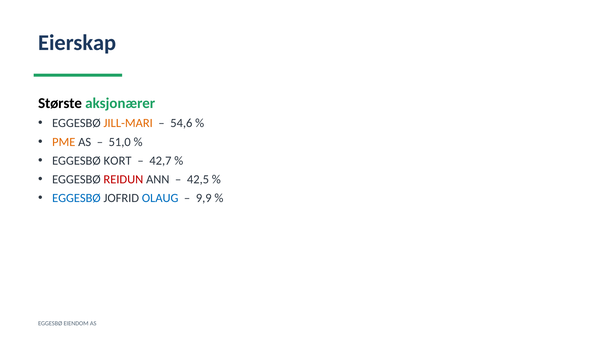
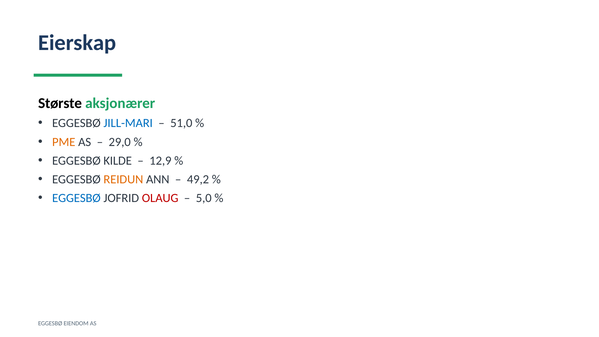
JILL-MARI colour: orange -> blue (128, 123)
54,6: 54,6 -> 51,0 (181, 123)
51,0: 51,0 -> 29,0 (120, 142)
KORT: KORT -> KILDE (118, 161)
42,7: 42,7 -> 12,9 (160, 161)
REIDUN colour: red -> orange (123, 179)
42,5: 42,5 -> 49,2 (198, 179)
OLAUG colour: blue -> red (160, 198)
9,9: 9,9 -> 5,0 (204, 198)
